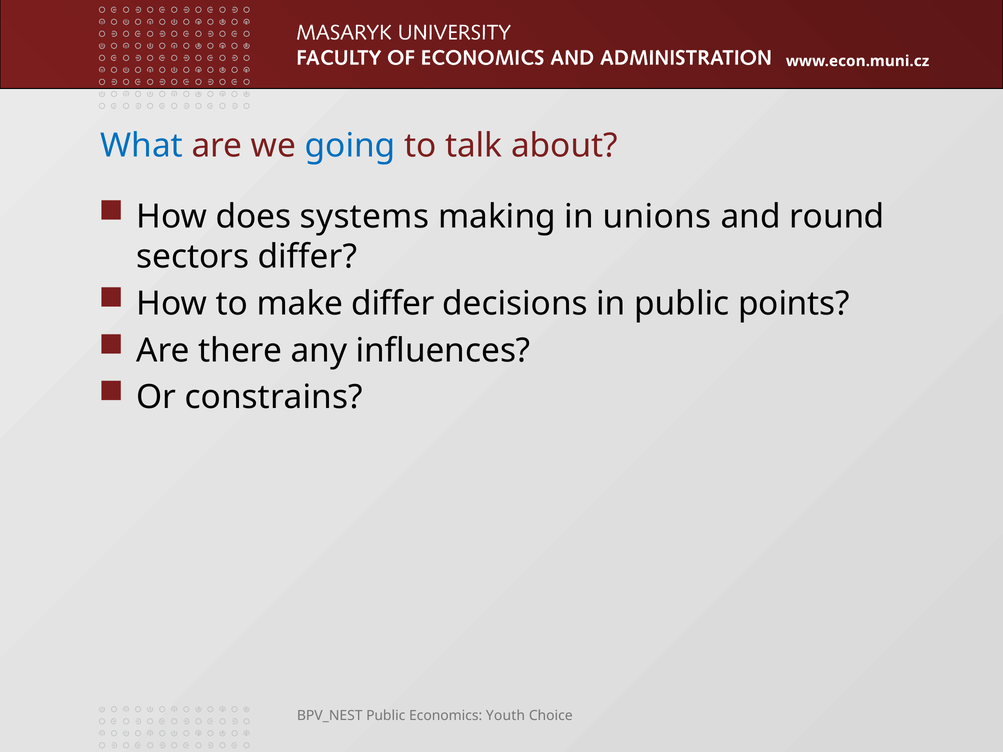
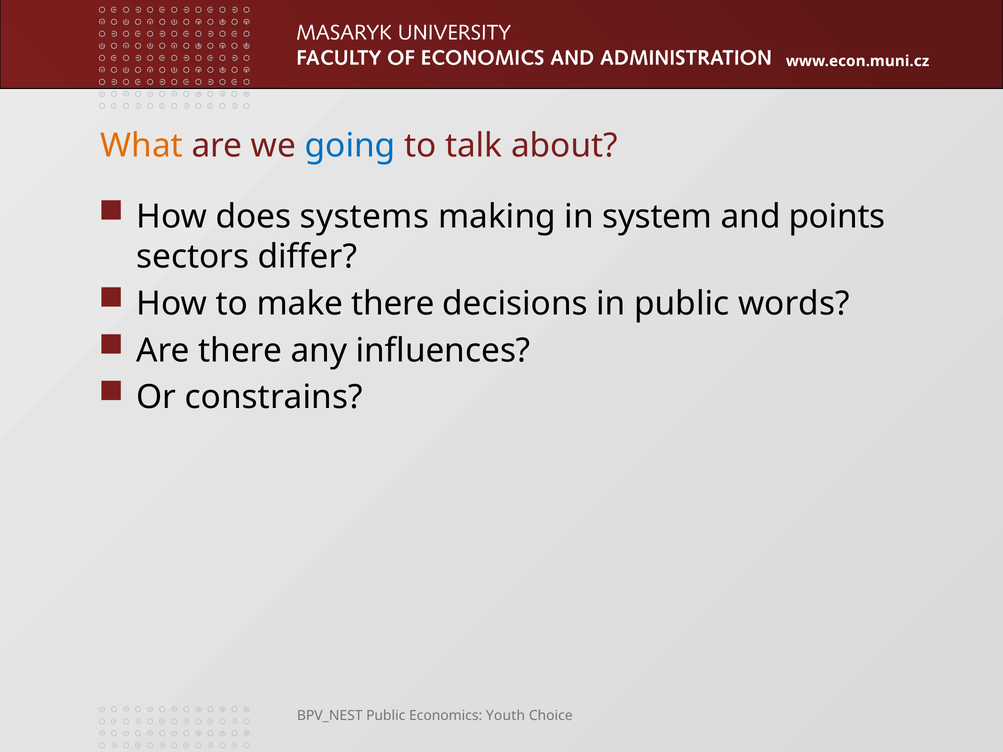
What colour: blue -> orange (142, 146)
unions: unions -> system (657, 217)
round: round -> points (837, 217)
make differ: differ -> there (393, 304)
points: points -> words (794, 304)
